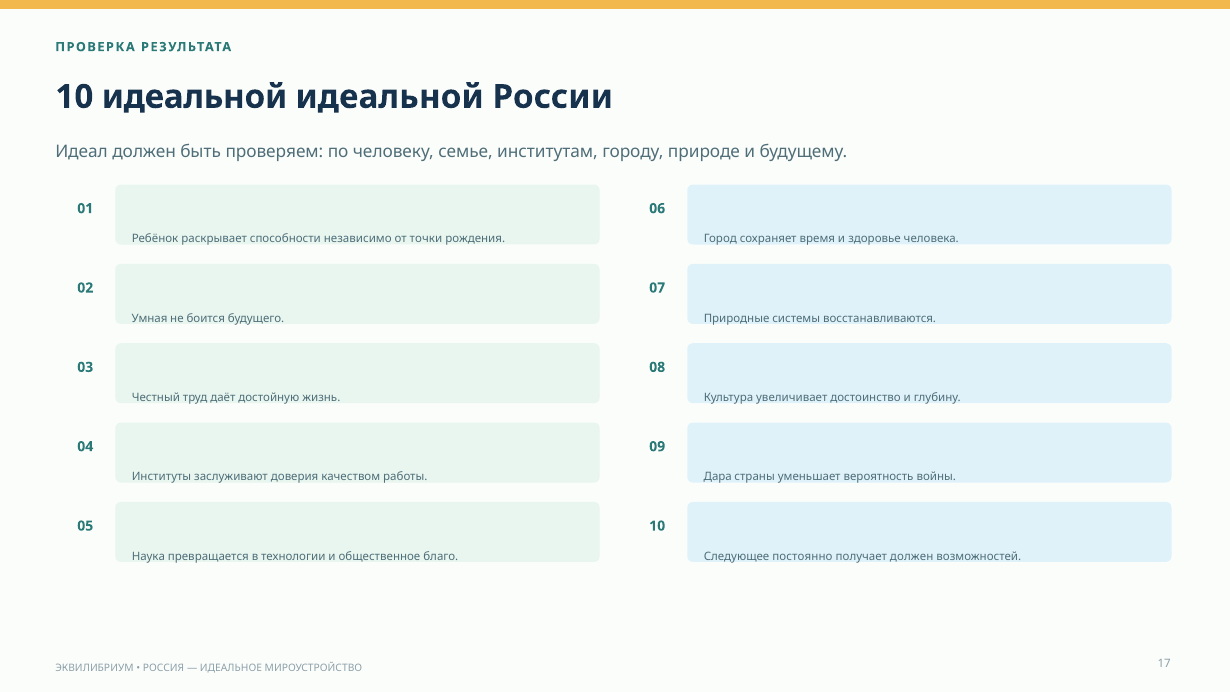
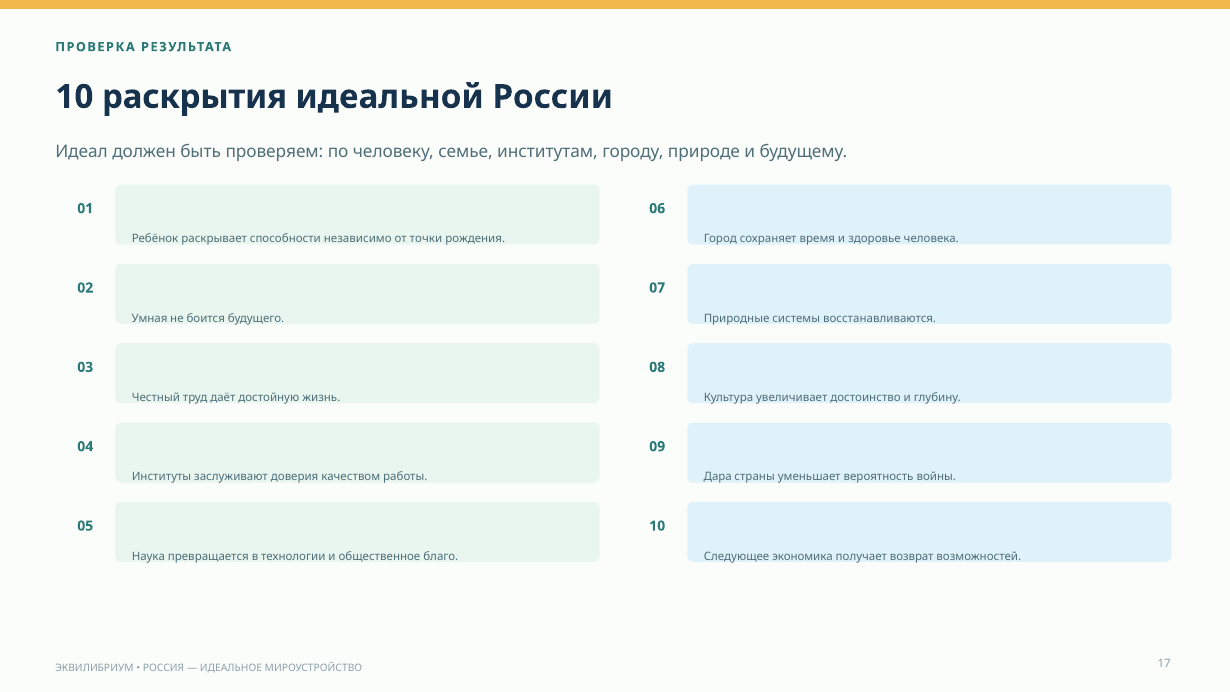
10 идеальной: идеальной -> раскрытия (194, 97)
постоянно: постоянно -> экономика (803, 556)
получает должен: должен -> возврат (912, 556)
